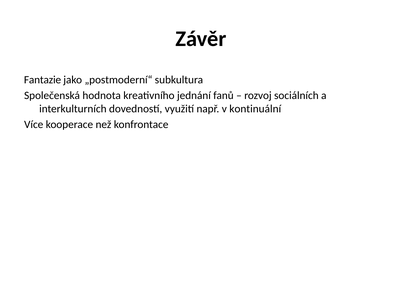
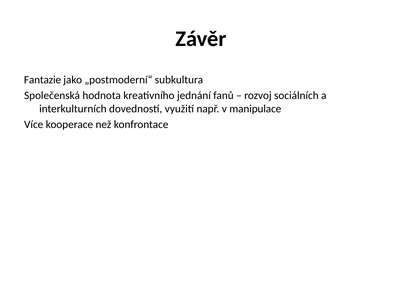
kontinuální: kontinuální -> manipulace (255, 109)
